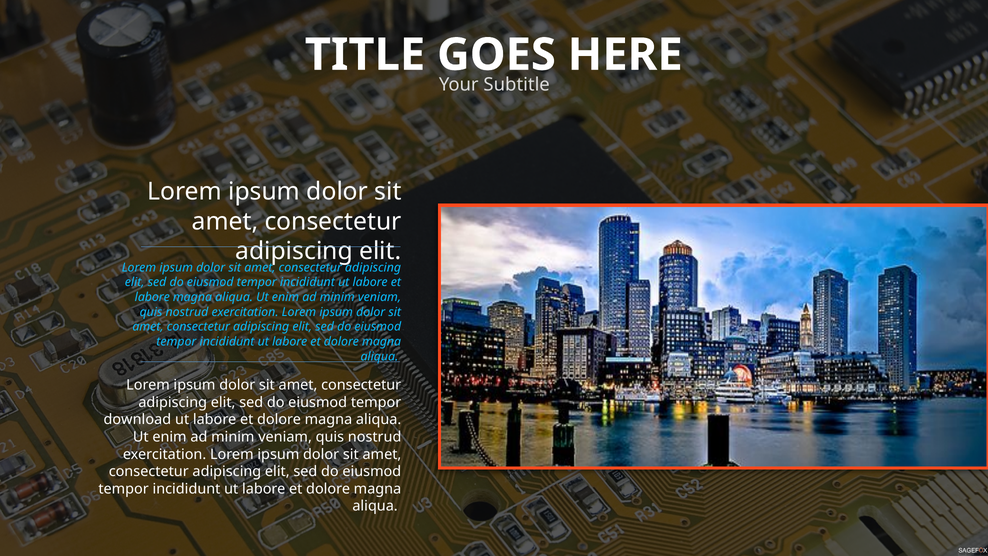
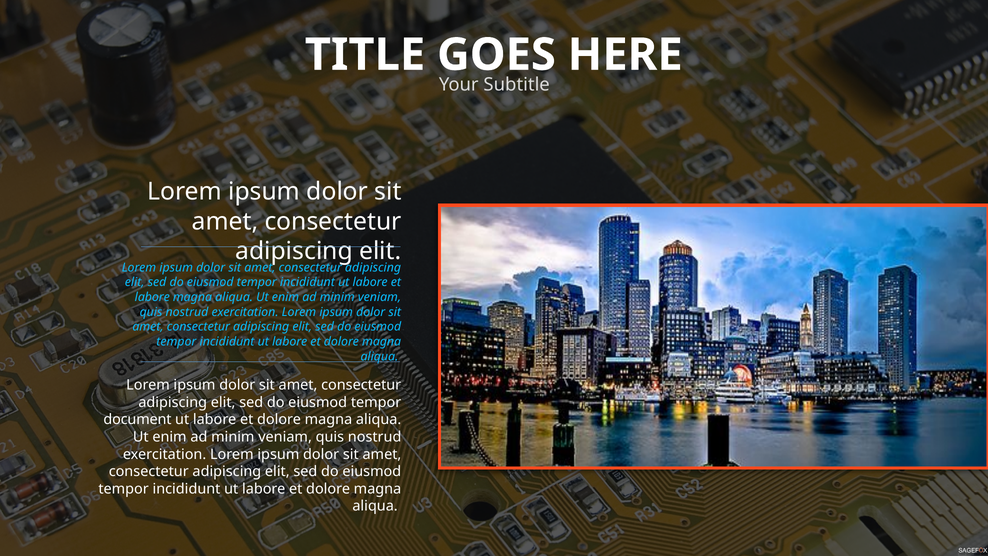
download: download -> document (137, 419)
